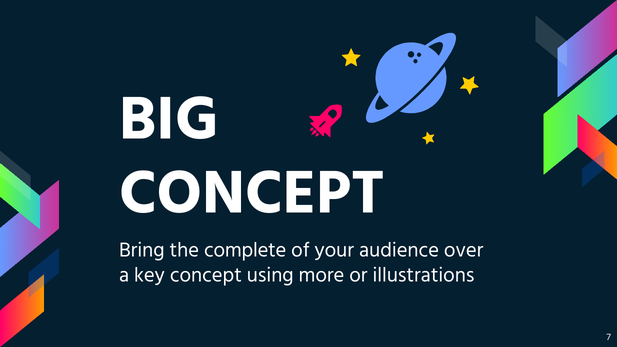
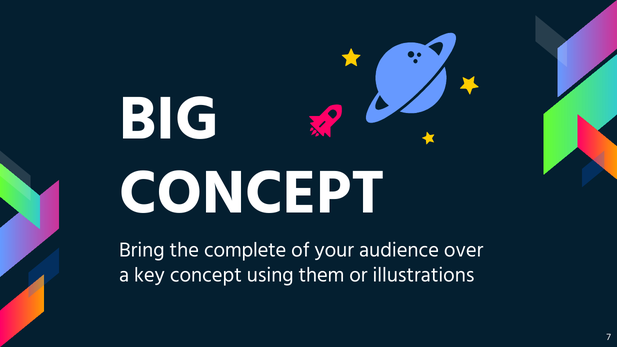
more: more -> them (322, 275)
